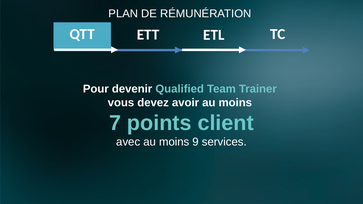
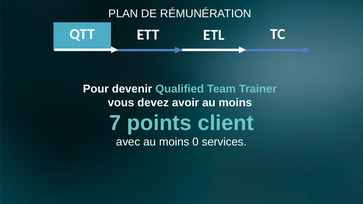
9: 9 -> 0 (196, 142)
